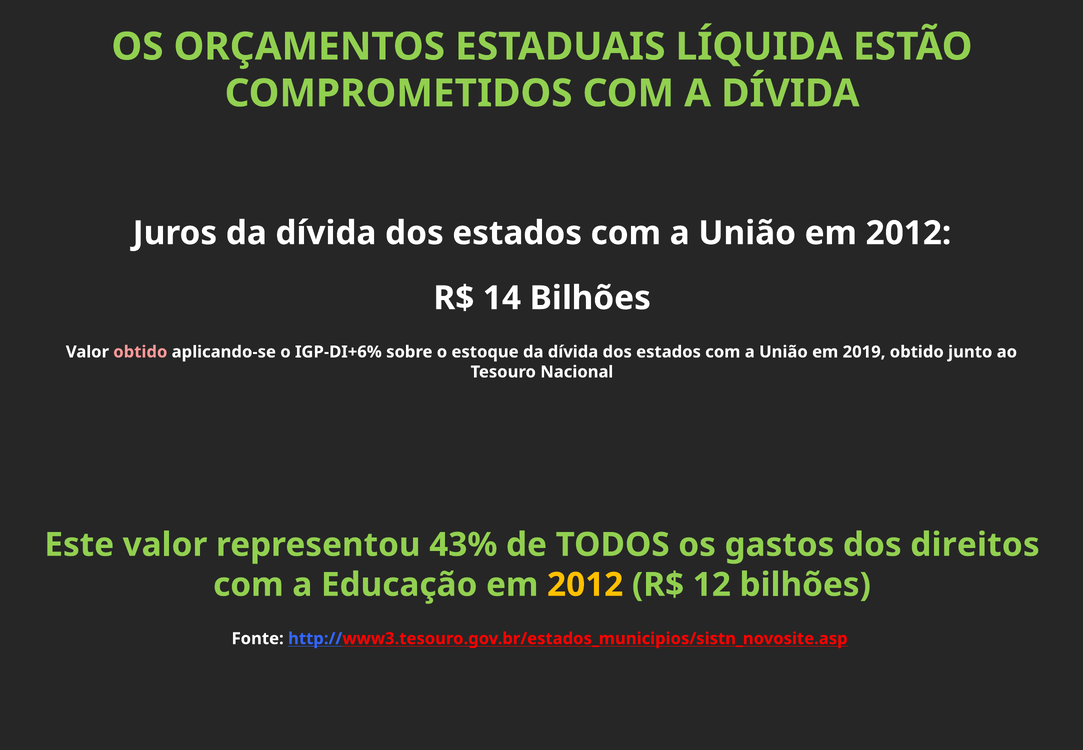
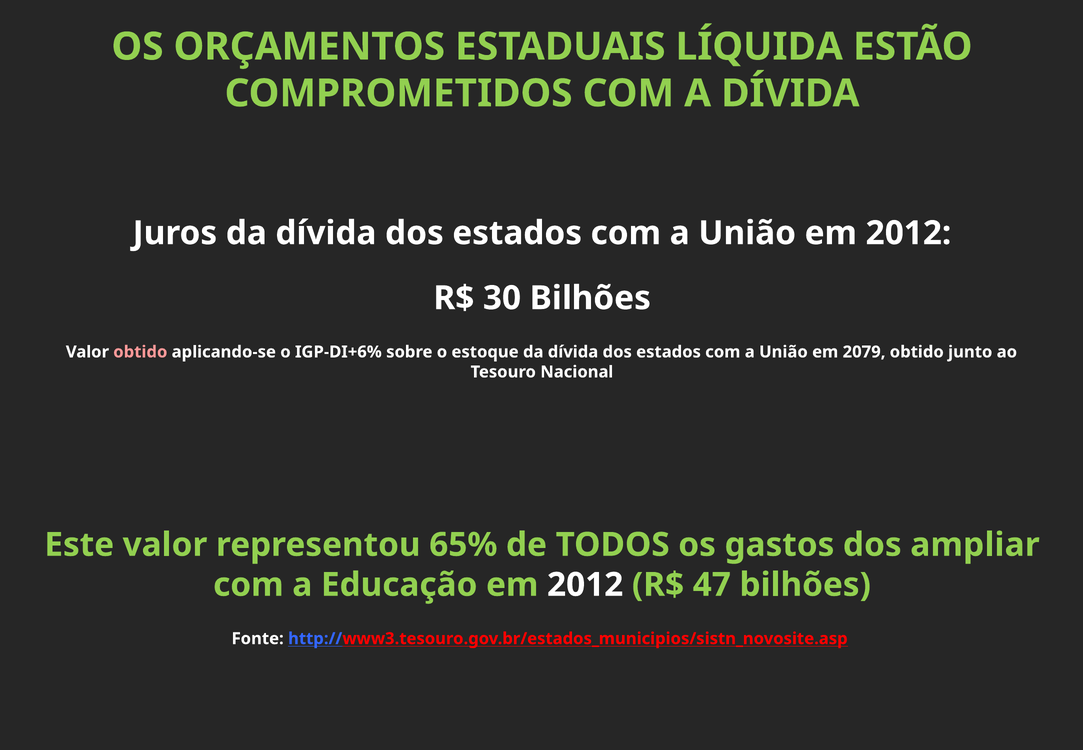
14: 14 -> 30 (502, 298)
2019: 2019 -> 2079 (864, 352)
43%: 43% -> 65% (463, 545)
direitos: direitos -> ampliar (975, 545)
2012 colour: yellow -> white (585, 585)
12: 12 -> 47 (712, 585)
